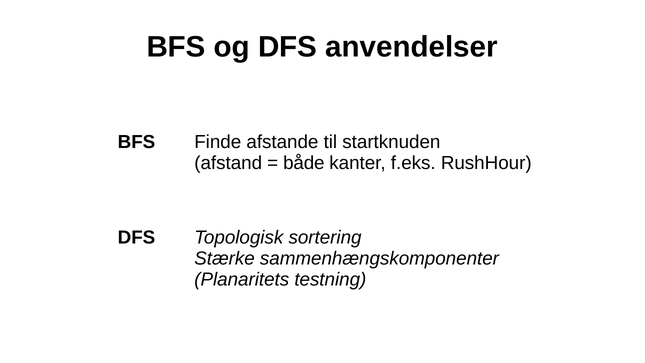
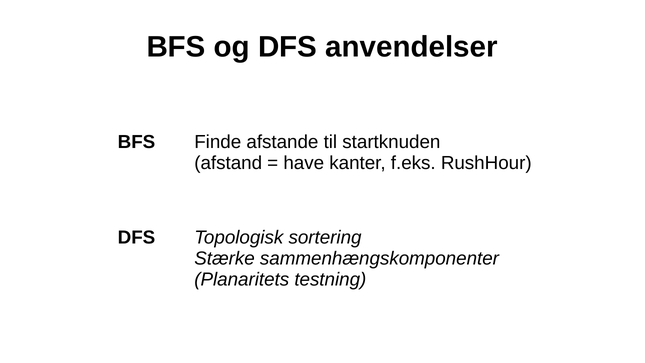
både: både -> have (304, 163)
